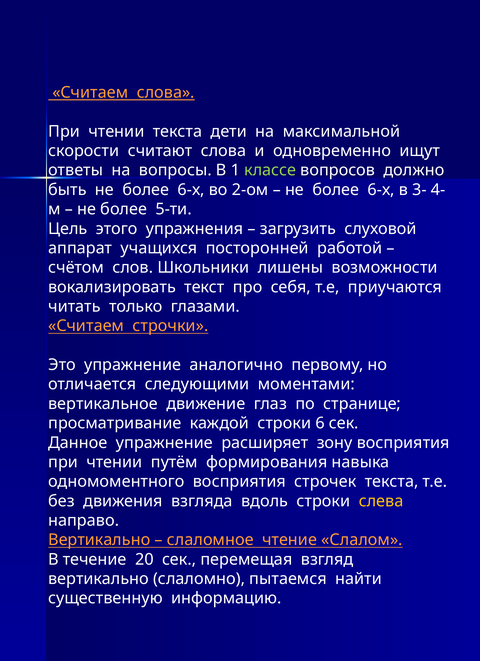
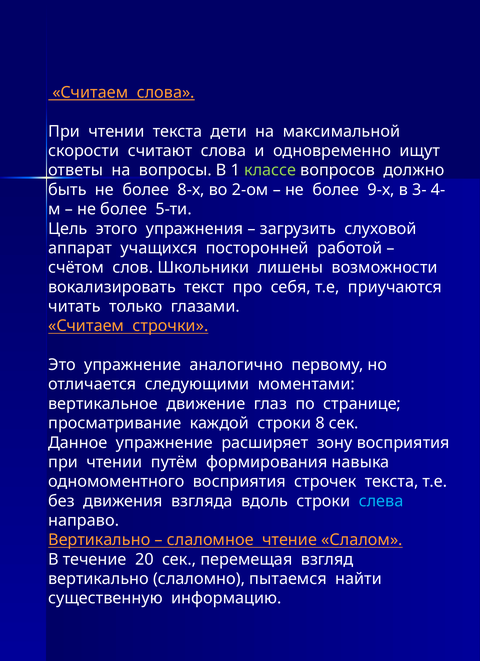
быть не более 6-х: 6-х -> 8-х (191, 190)
6-х: 6-х -> 9-х (381, 190)
6: 6 -> 8 (320, 423)
слева colour: yellow -> light blue (381, 501)
